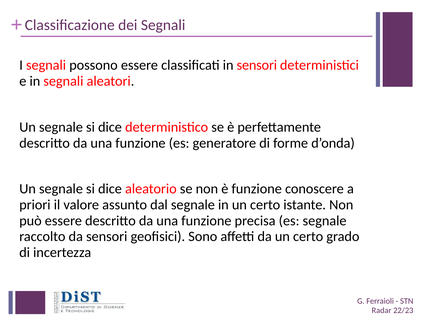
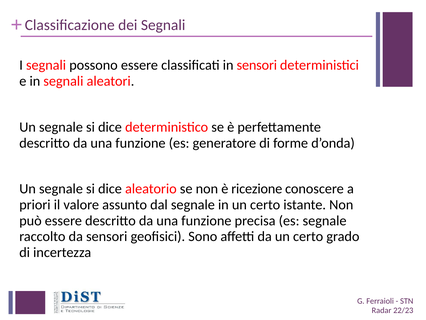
è funzione: funzione -> ricezione (257, 189)
